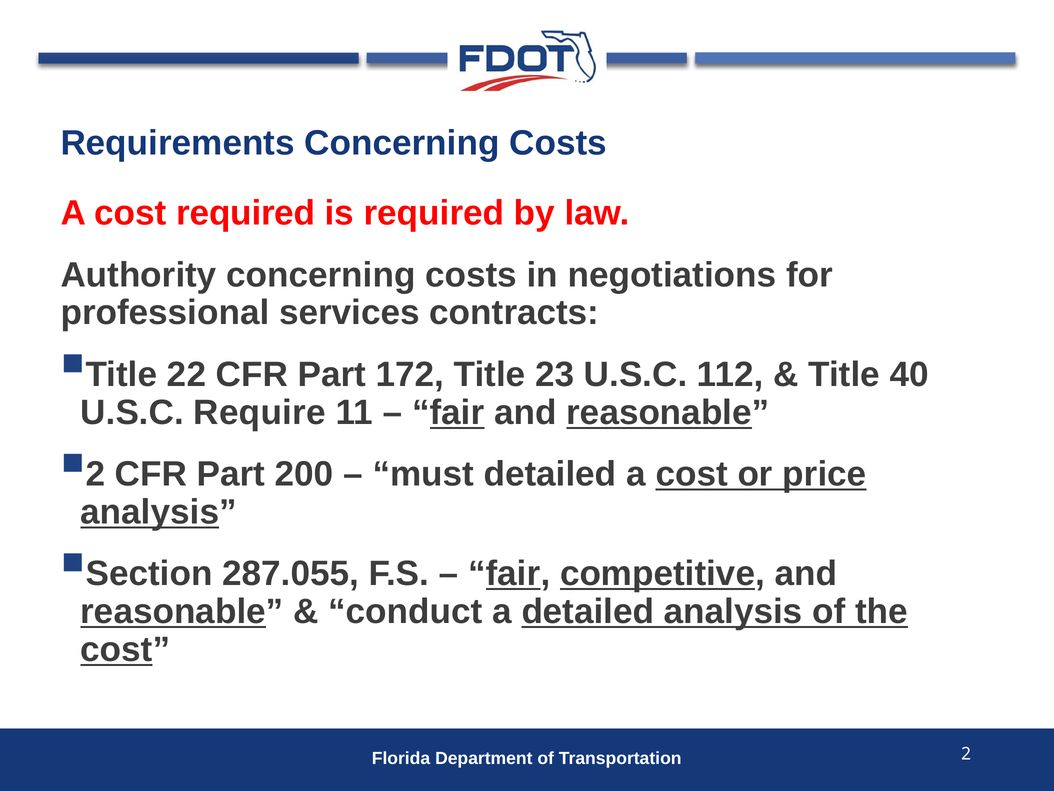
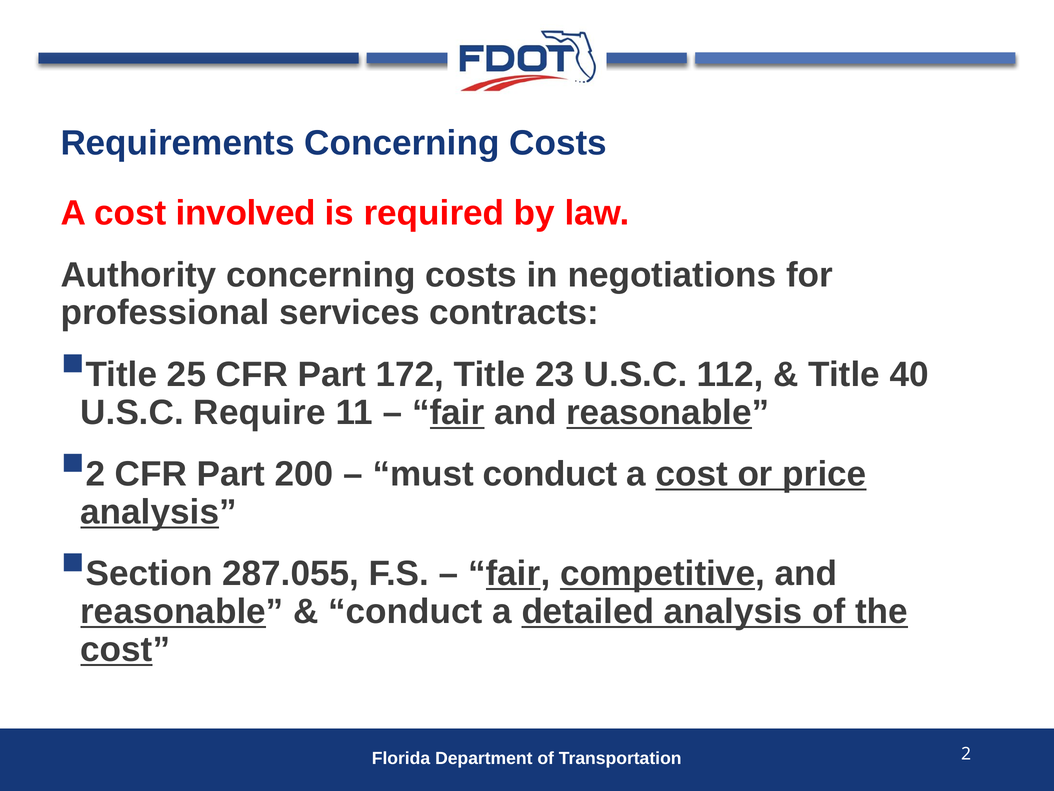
cost required: required -> involved (246, 213)
22: 22 -> 25 (187, 374)
must detailed: detailed -> conduct (550, 474)
